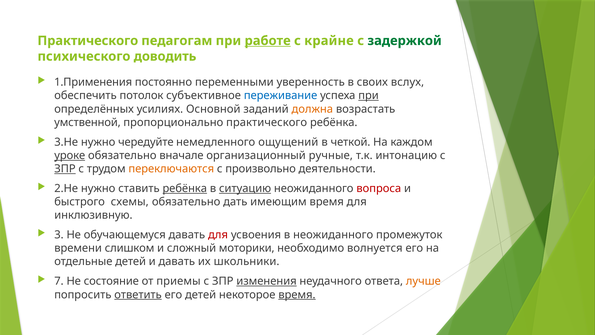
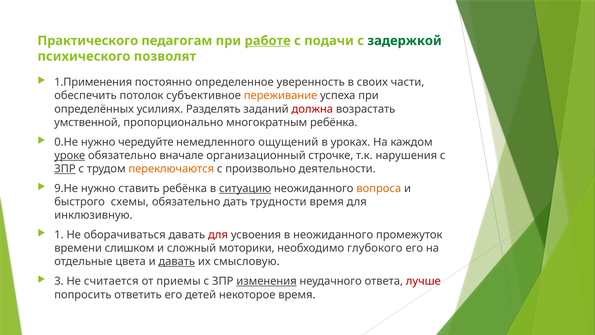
крайне: крайне -> подачи (329, 41)
доводить: доводить -> позволят (165, 56)
переменными: переменными -> определенное (234, 82)
вслух: вслух -> части (408, 82)
переживание colour: blue -> orange (281, 96)
при underline: present -> none (369, 96)
Основной: Основной -> Разделять (213, 109)
должна colour: orange -> red (312, 109)
пропорционально практического: практического -> многократным (267, 122)
3.Не: 3.Не -> 0.Не (66, 142)
четкой: четкой -> уроках (350, 142)
ручные: ручные -> строчке (331, 155)
интонацию: интонацию -> нарушения (406, 155)
2.Не: 2.Не -> 9.Не (66, 188)
ребёнка underline: present -> none (185, 188)
вопроса colour: red -> orange (379, 188)
имеющим: имеющим -> трудности (278, 202)
3: 3 -> 1 (59, 235)
обучающемуся: обучающемуся -> оборачиваться (125, 235)
волнуется: волнуется -> глубокого (375, 248)
отдельные детей: детей -> цвета (131, 261)
давать underline: none -> present (177, 261)
школьники: школьники -> смысловую (247, 261)
7: 7 -> 3 (59, 281)
состояние: состояние -> считается (111, 281)
лучше colour: orange -> red (423, 281)
ответить underline: present -> none (138, 294)
время underline: present -> none (297, 294)
